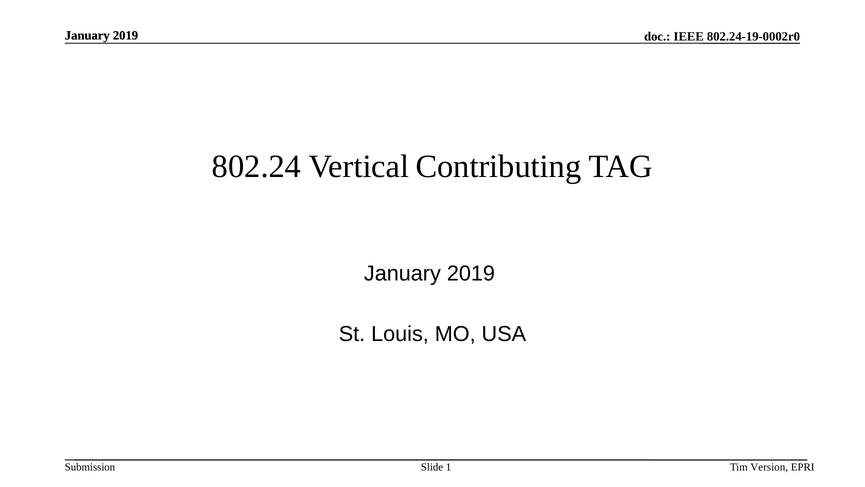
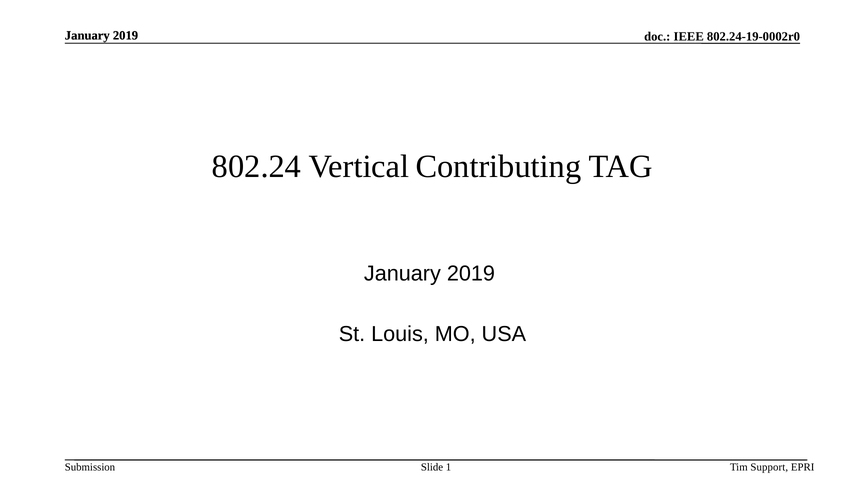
Version: Version -> Support (769, 467)
